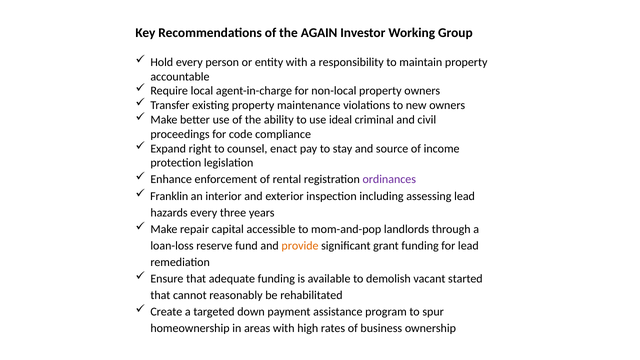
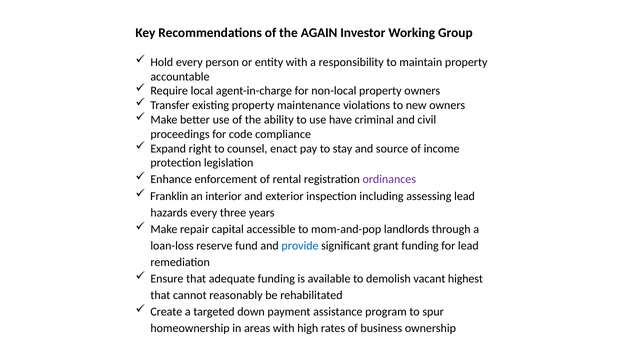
ideal: ideal -> have (341, 120)
provide colour: orange -> blue (300, 246)
started: started -> highest (465, 279)
